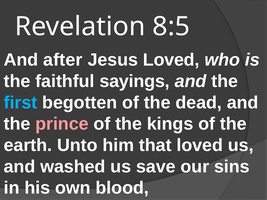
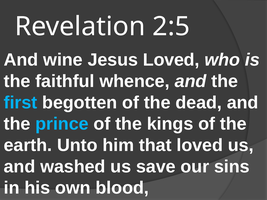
8:5: 8:5 -> 2:5 (171, 27)
after: after -> wine (63, 60)
sayings: sayings -> whence (135, 81)
prince colour: pink -> light blue (62, 124)
